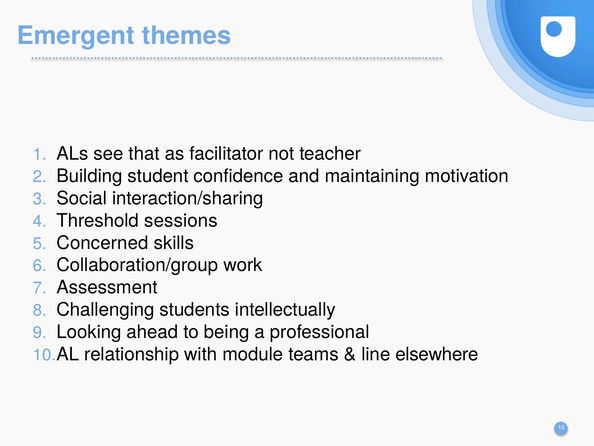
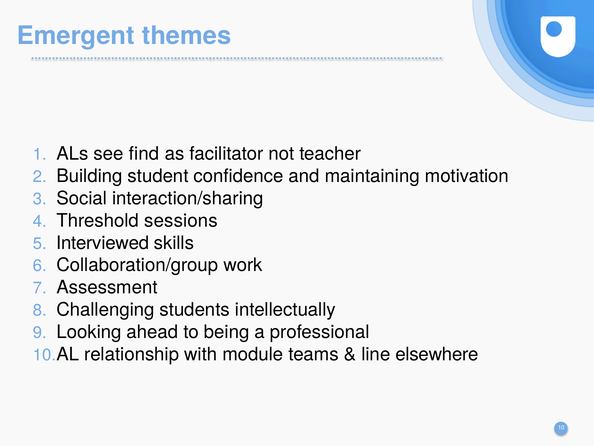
that: that -> find (144, 154)
Concerned: Concerned -> Interviewed (103, 243)
